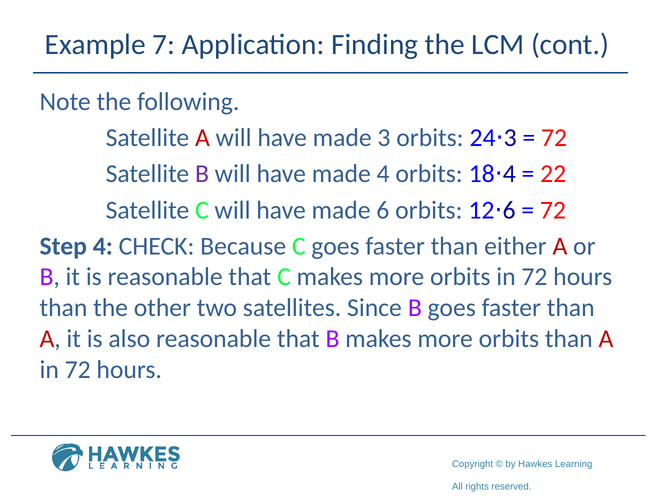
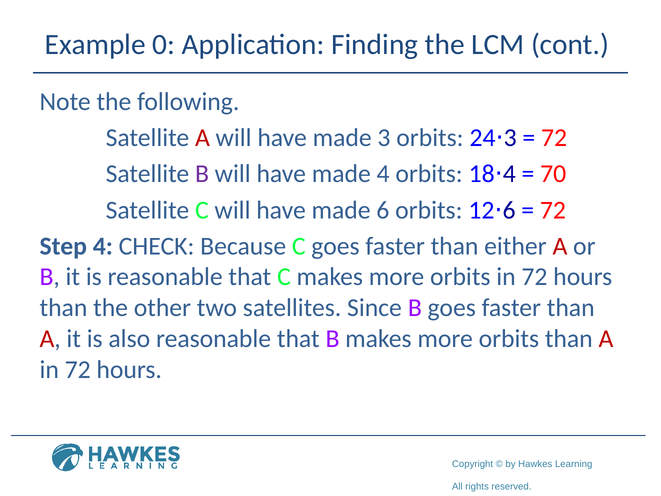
7: 7 -> 0 (164, 44)
22: 22 -> 70 (553, 174)
